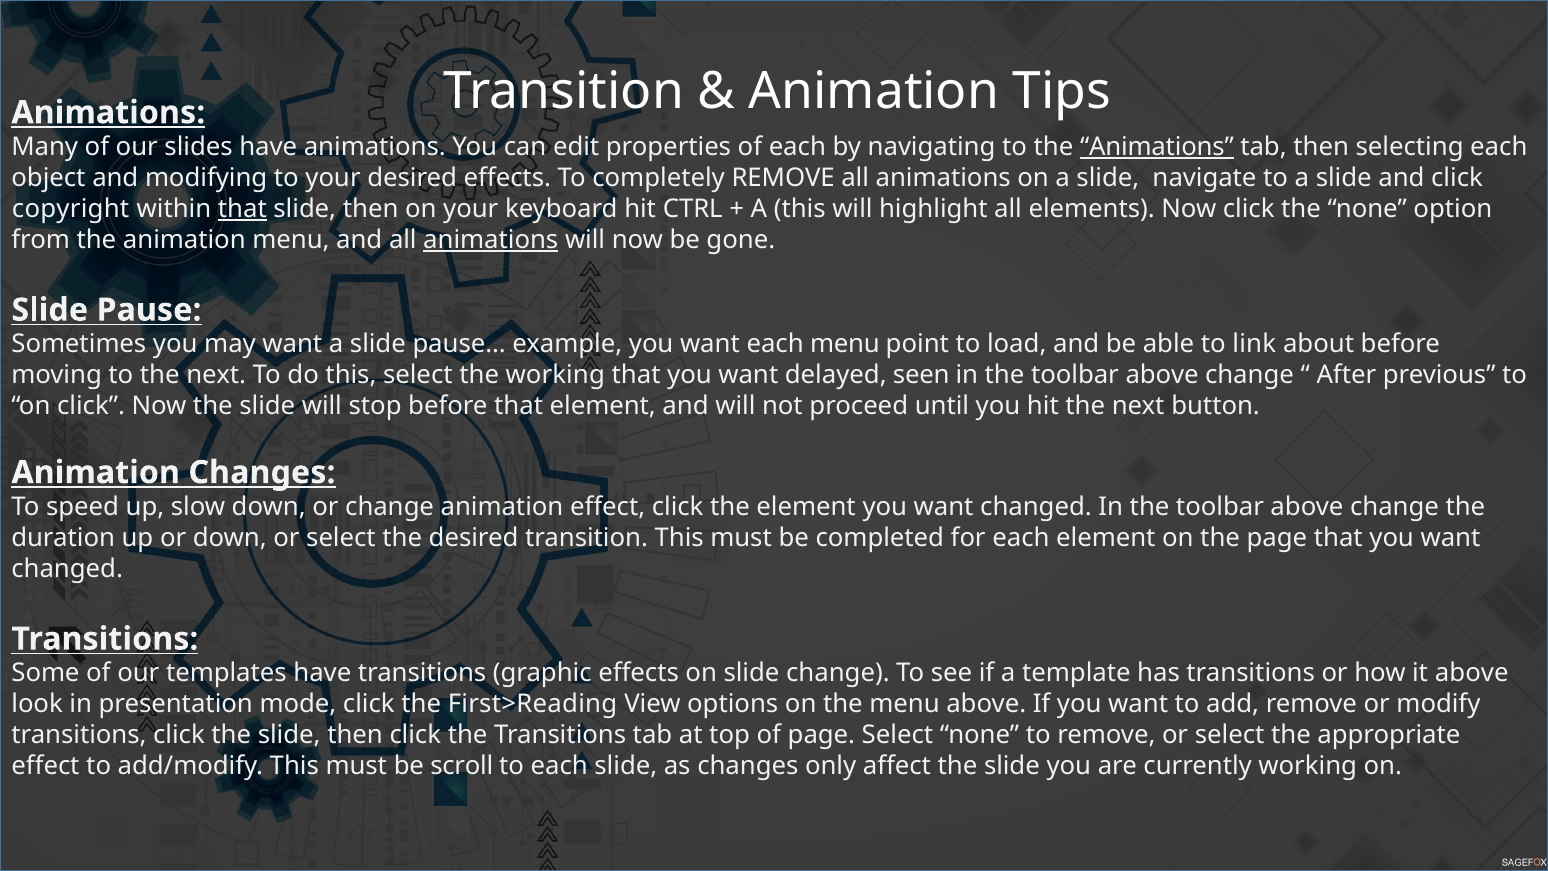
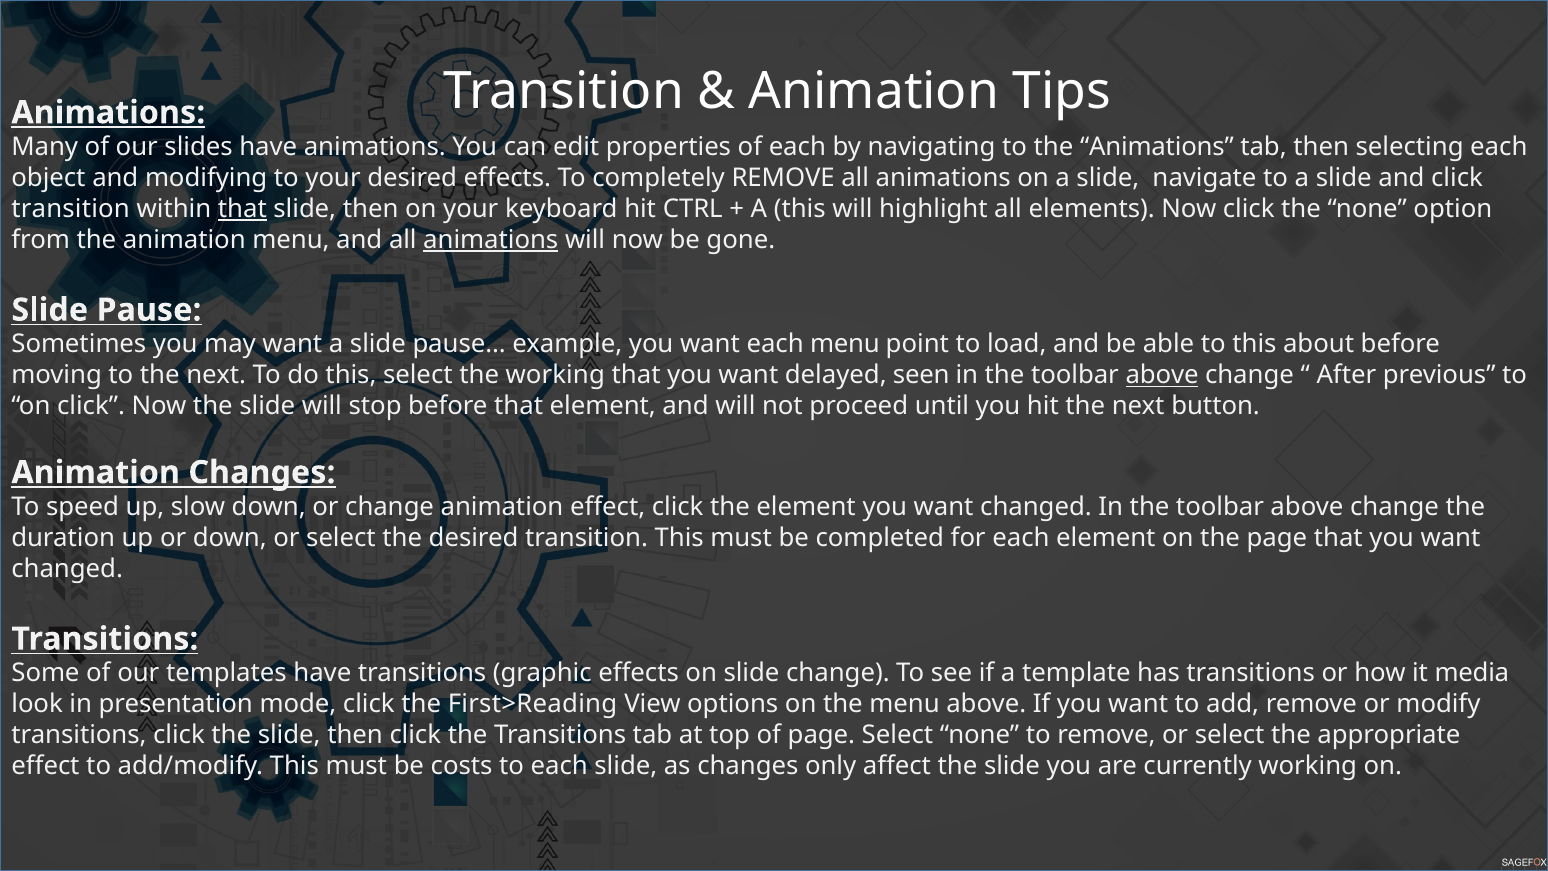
Animations underline: present -> none (1157, 147)
copyright: copyright -> transition (71, 209)
to link: link -> this (1254, 344)
above underline: none -> present (1162, 375)
it above: above -> media (1472, 673)
scroll: scroll -> costs (462, 766)
